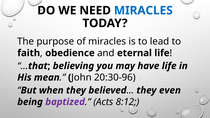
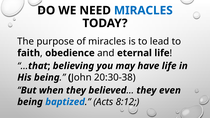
His mean: mean -> being (47, 78)
20:30-96: 20:30-96 -> 20:30-38 (115, 78)
baptized colour: purple -> blue (65, 102)
